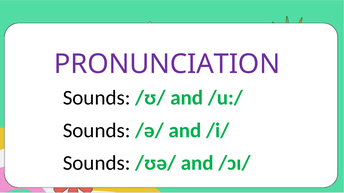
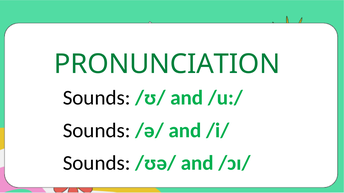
PRONUNCIATION colour: purple -> green (167, 64)
